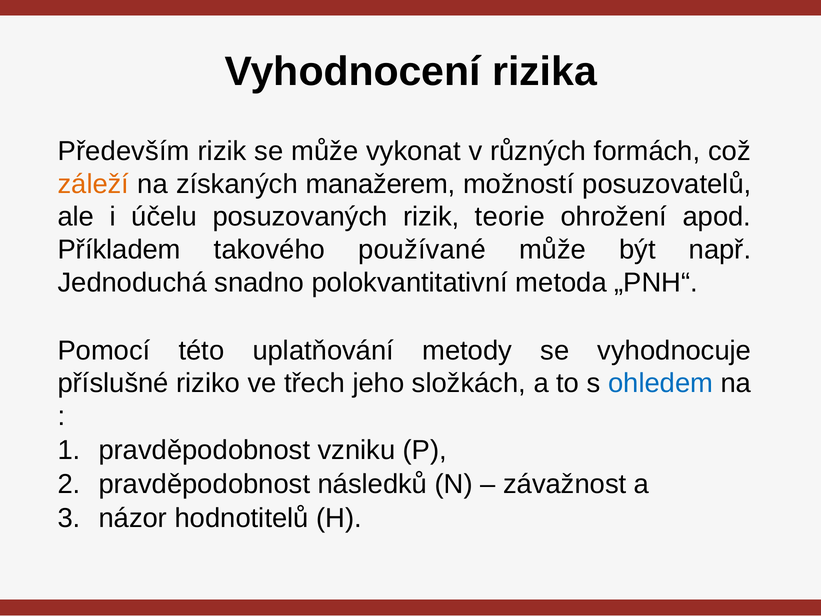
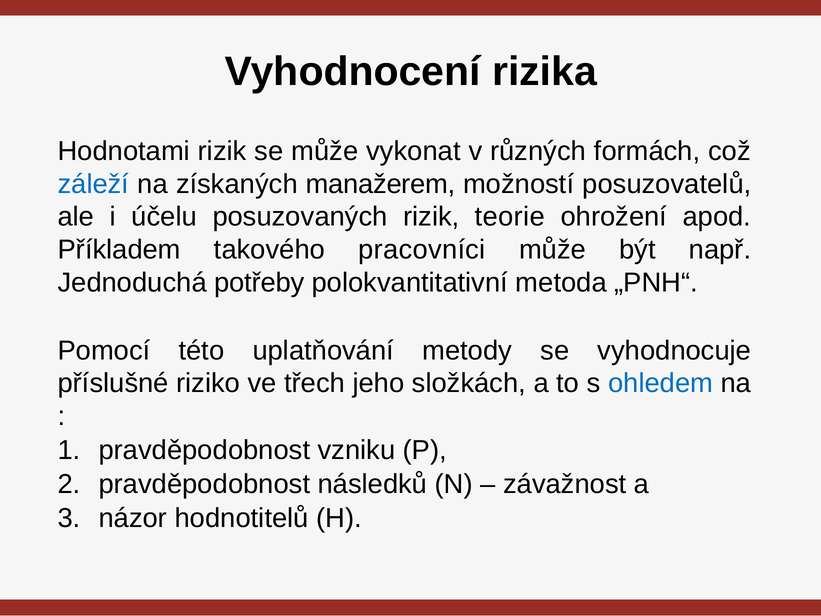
Především: Především -> Hodnotami (124, 151)
záleží colour: orange -> blue (93, 184)
používané: používané -> pracovníci (422, 250)
snadno: snadno -> potřeby (259, 282)
